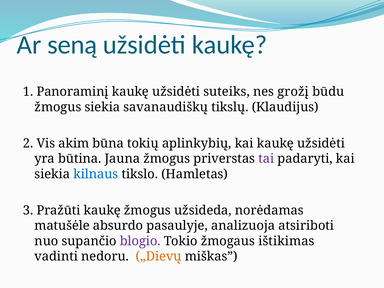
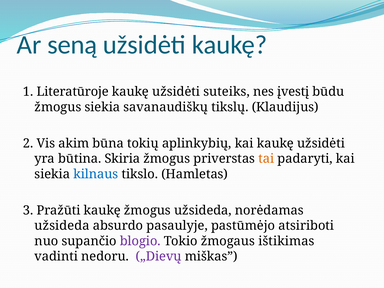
Panoraminį: Panoraminį -> Literatūroje (73, 92)
grožį: grožį -> įvestį (293, 92)
Jauna: Jauna -> Skiria (122, 159)
tai colour: purple -> orange (266, 159)
matušėle: matušėle -> užsideda (62, 226)
analizuoja: analizuoja -> pastūmėjo (243, 226)
„Dievų colour: orange -> purple (159, 256)
